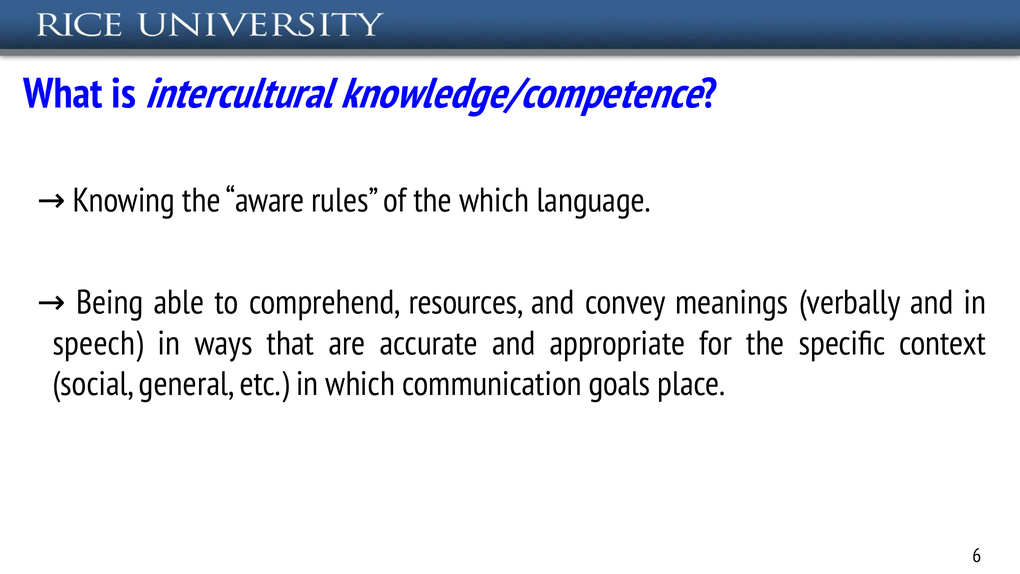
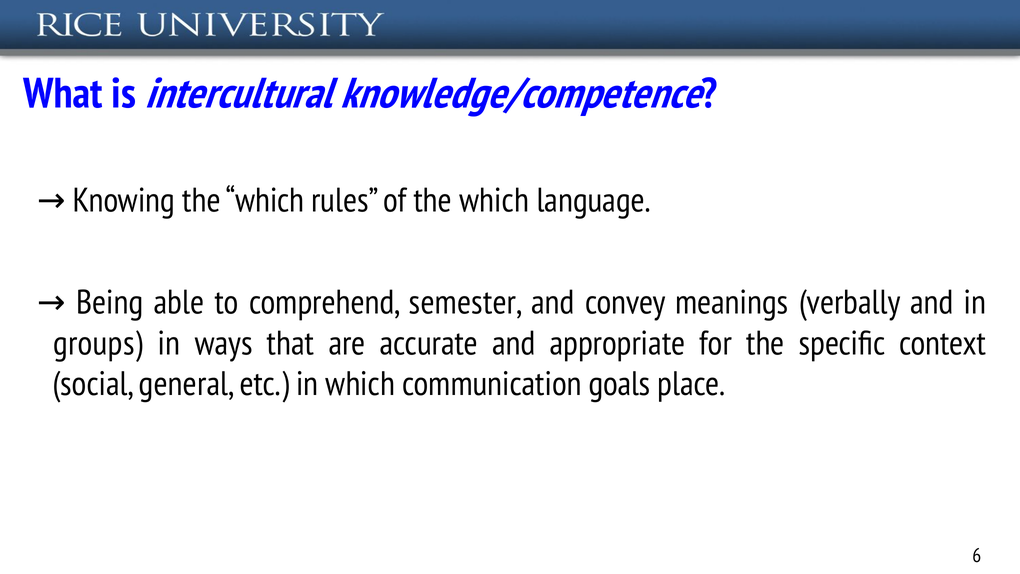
aware: aware -> which (265, 200)
resources: resources -> semester (466, 302)
speech: speech -> groups (98, 343)
